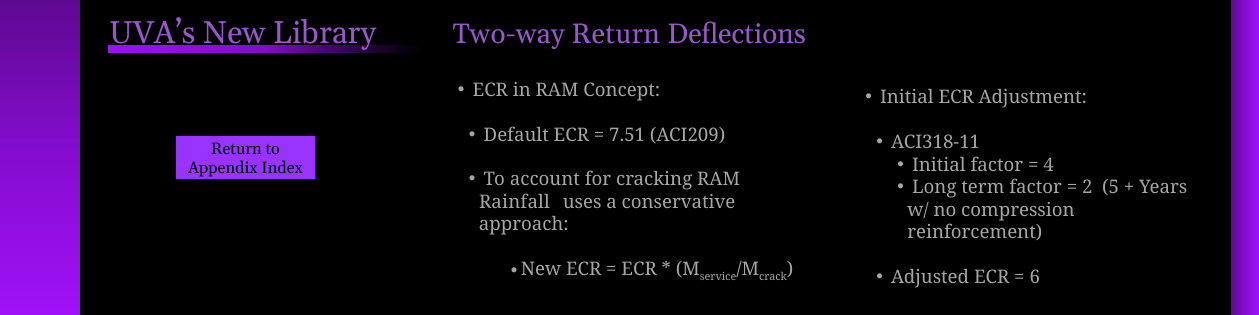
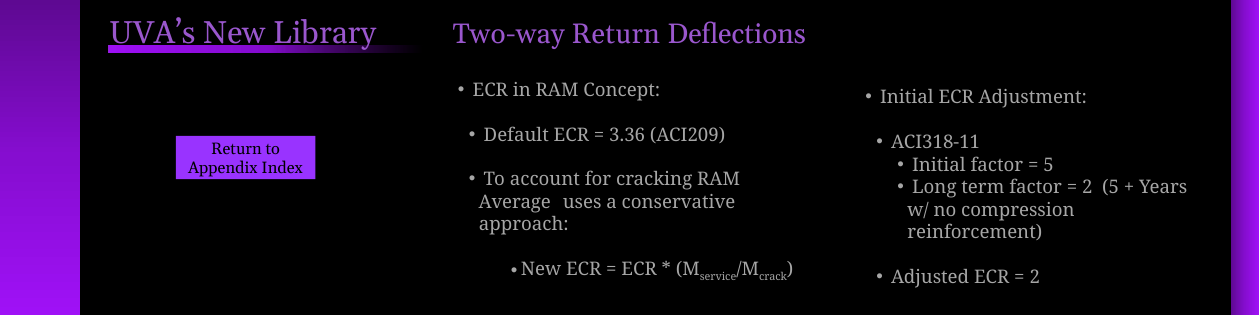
7.51: 7.51 -> 3.36 (627, 135)
4: 4 -> 5 (1049, 165)
Rainfall: Rainfall -> Average (515, 202)
6: 6 -> 2 (1035, 277)
